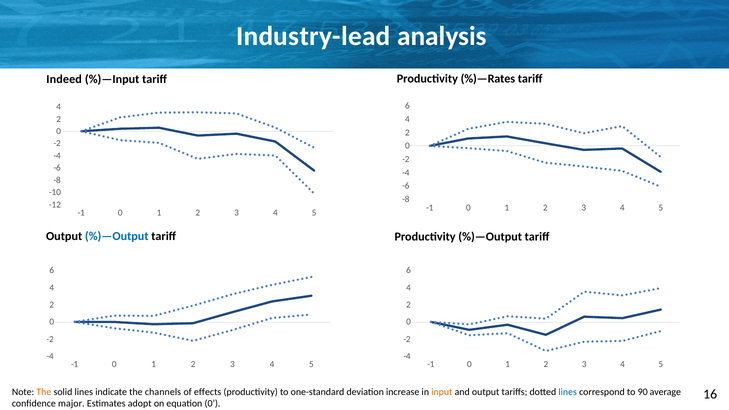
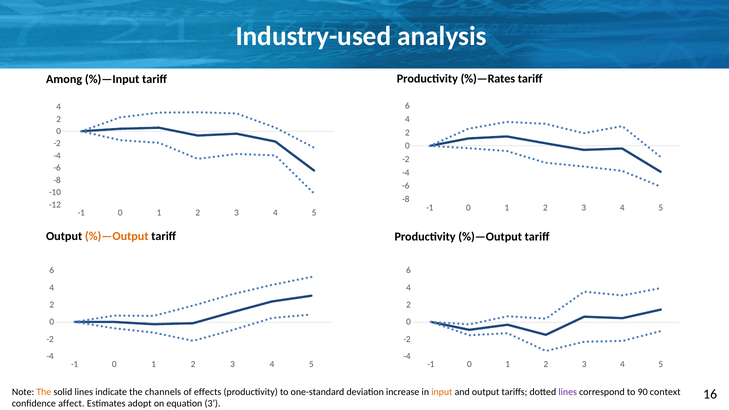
Industry-lead: Industry-lead -> Industry-used (313, 36)
Indeed: Indeed -> Among (64, 79)
%)—Output colour: blue -> orange (117, 236)
lines colour: blue -> purple (568, 392)
average: average -> context (665, 392)
major: major -> affect (71, 404)
equation 0: 0 -> 3 (212, 404)
